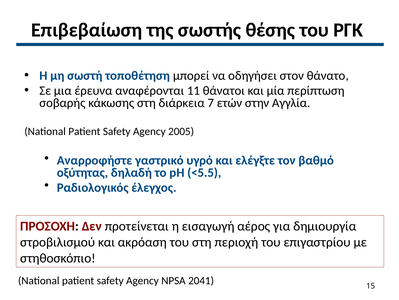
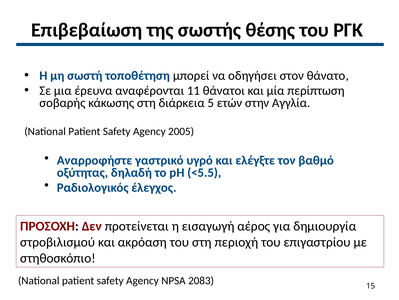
7: 7 -> 5 (211, 103)
2041: 2041 -> 2083 (201, 280)
